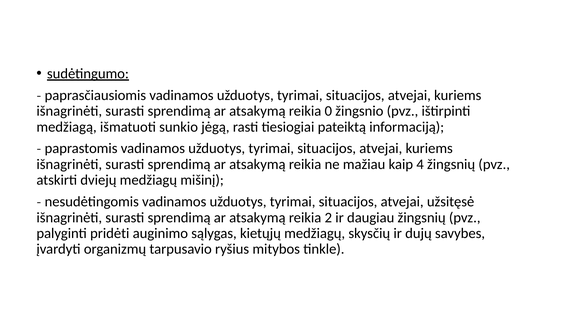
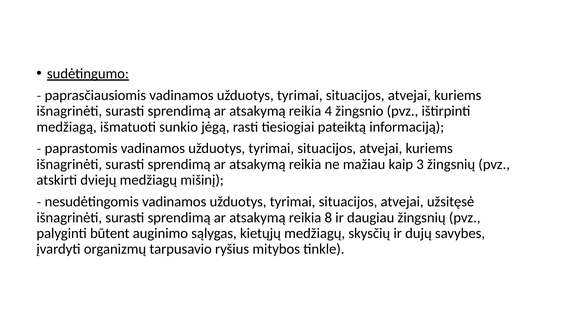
0: 0 -> 4 (328, 111)
4: 4 -> 3 (420, 164)
2: 2 -> 8 (328, 218)
pridėti: pridėti -> būtent (110, 233)
